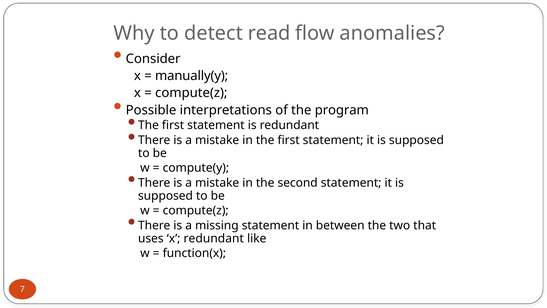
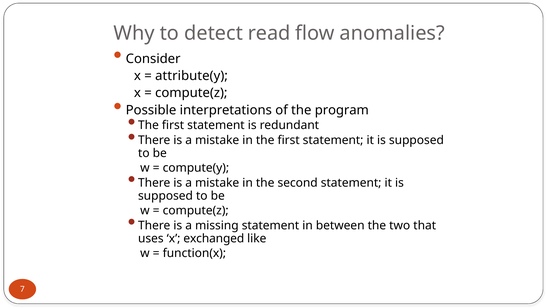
manually(y: manually(y -> attribute(y (192, 76)
x redundant: redundant -> exchanged (214, 238)
